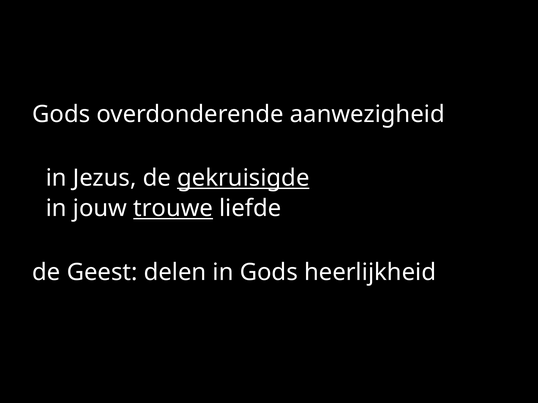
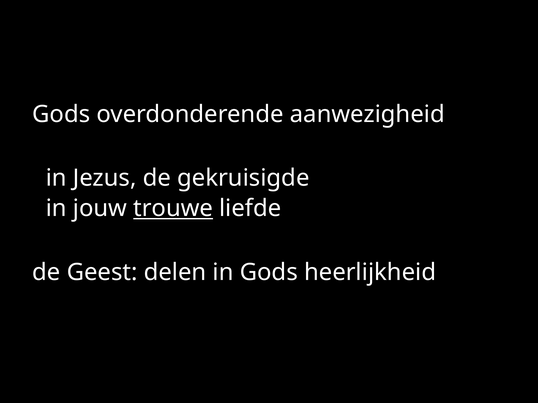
gekruisigde underline: present -> none (243, 178)
